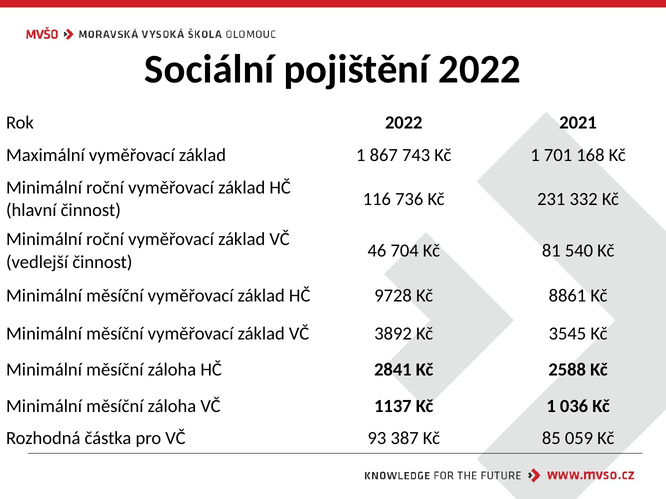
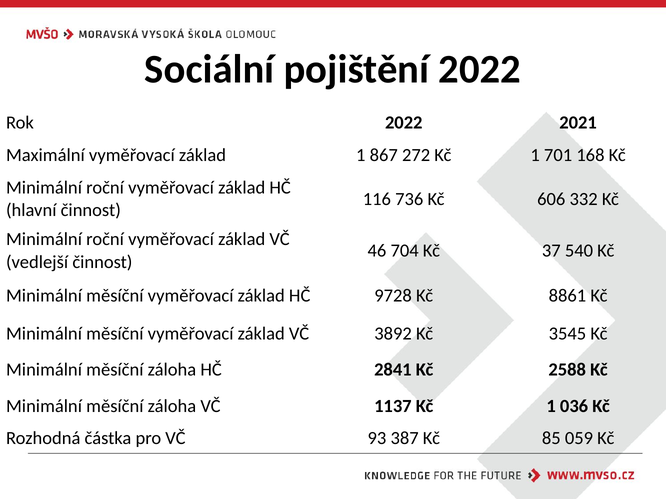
743: 743 -> 272 (416, 155)
231: 231 -> 606 (551, 199)
81: 81 -> 37 (551, 251)
